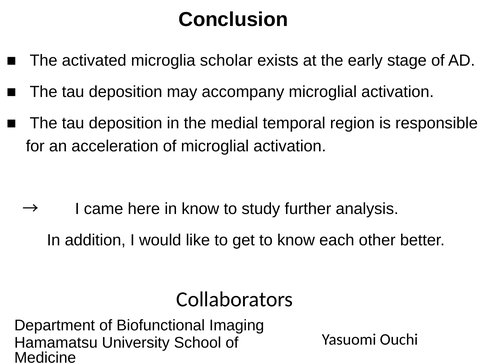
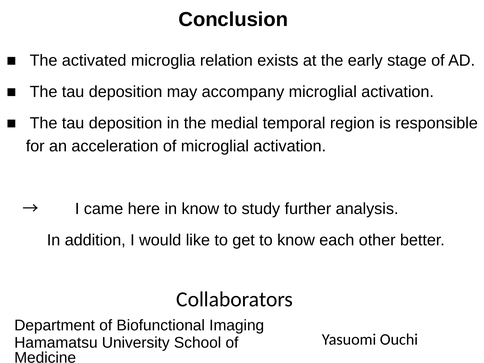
scholar: scholar -> relation (226, 61)
